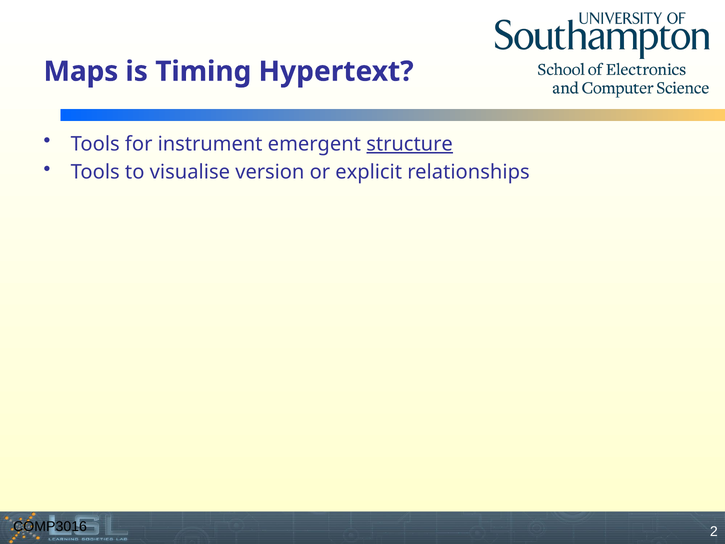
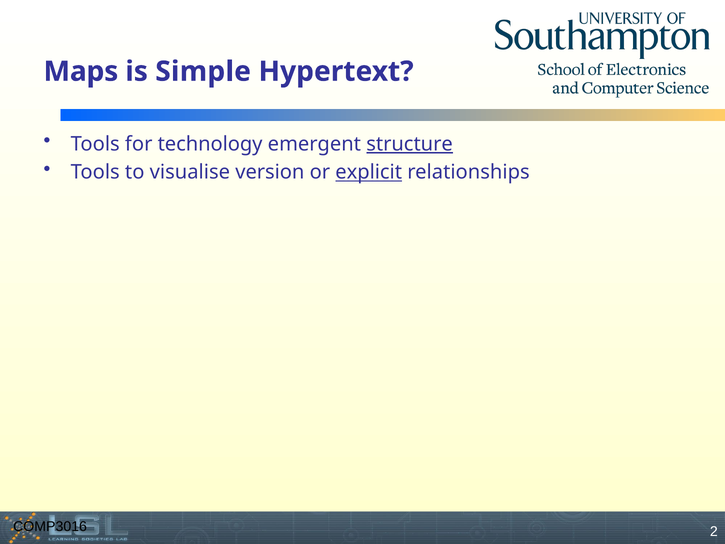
Timing: Timing -> Simple (203, 71)
instrument: instrument -> technology (210, 144)
explicit underline: none -> present (369, 172)
